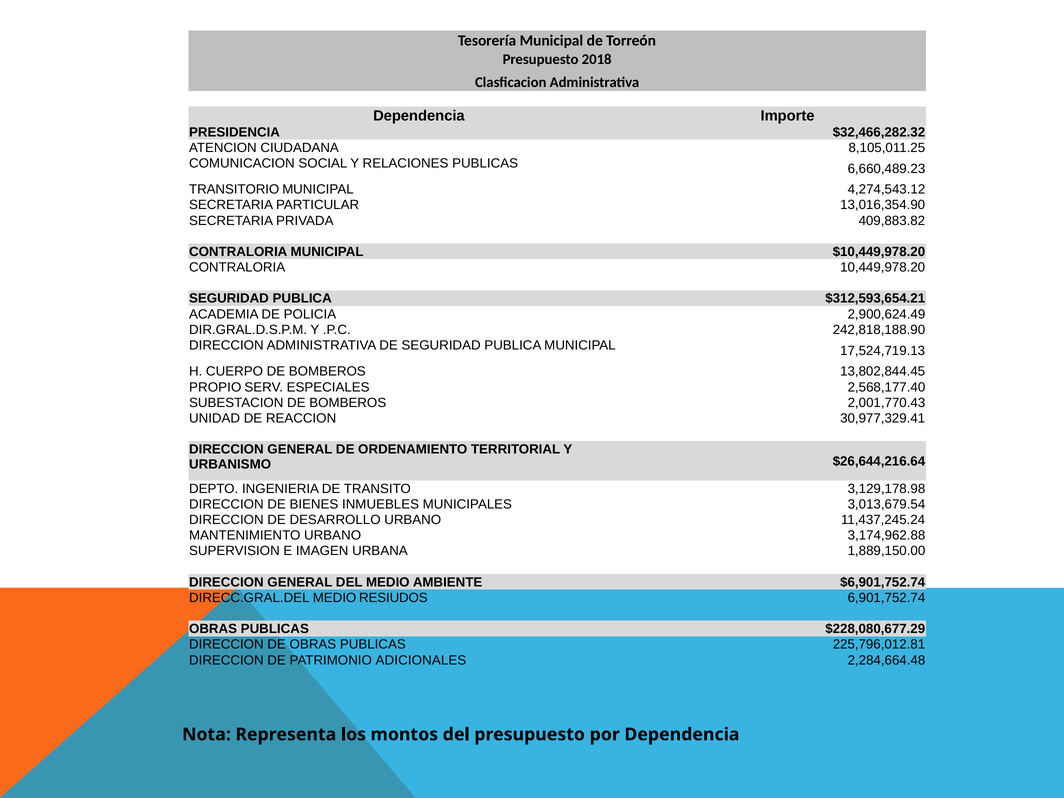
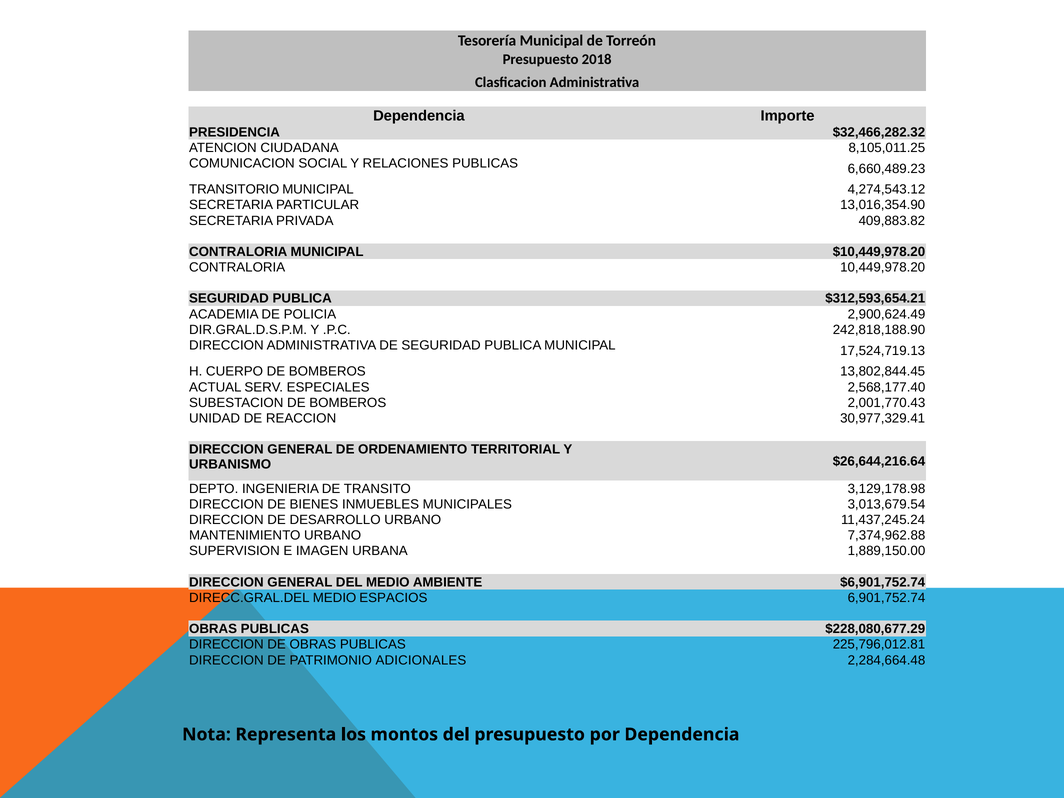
PROPIO: PROPIO -> ACTUAL (215, 387)
3,174,962.88: 3,174,962.88 -> 7,374,962.88 (886, 535)
RESIUDOS: RESIUDOS -> ESPACIOS (393, 598)
